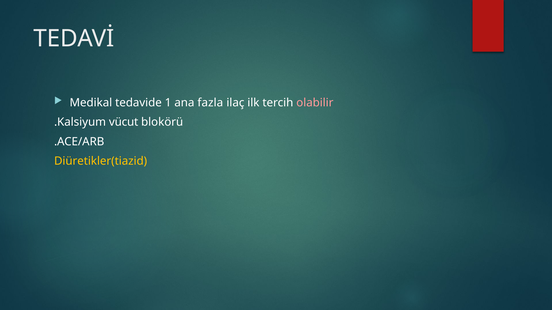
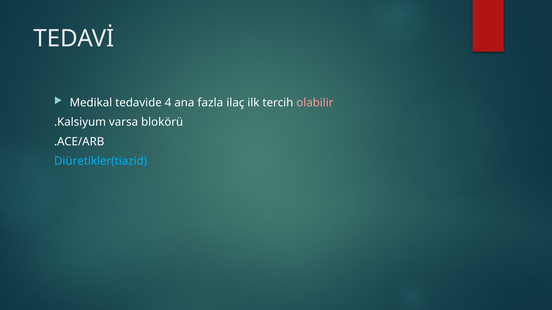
1: 1 -> 4 (168, 103)
vücut: vücut -> varsa (124, 122)
Diüretikler(tiazid colour: yellow -> light blue (101, 161)
